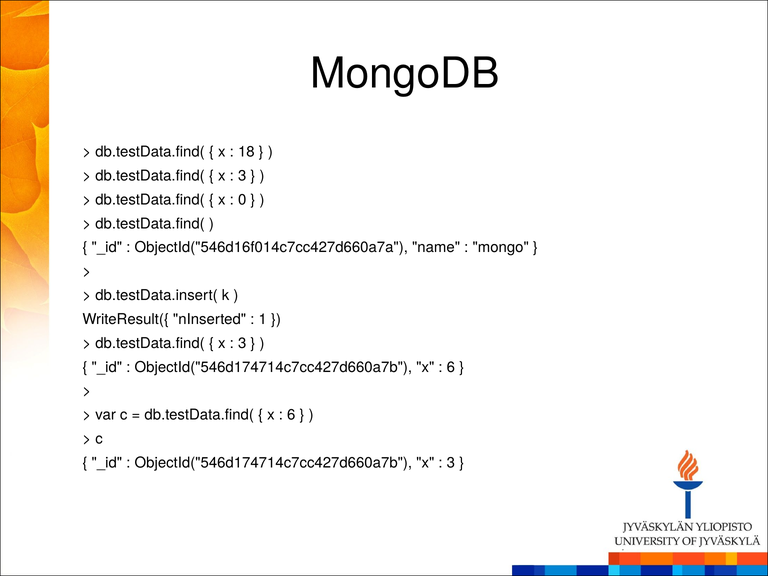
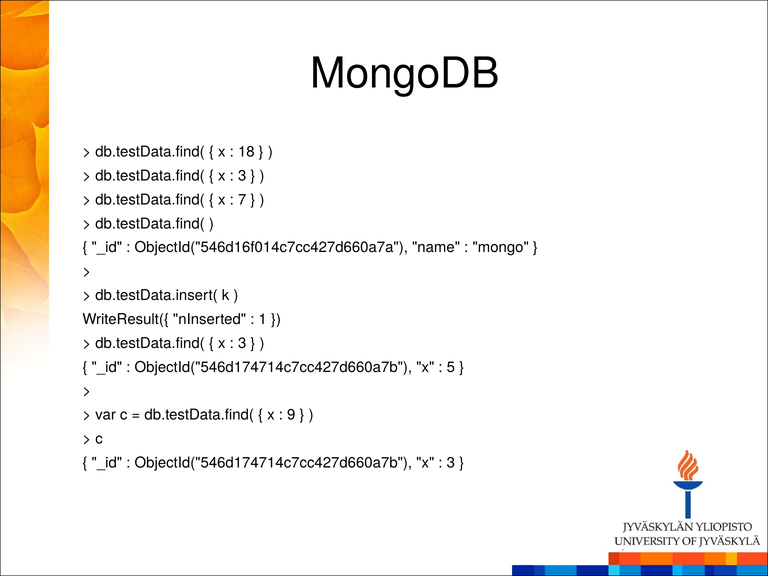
0: 0 -> 7 (242, 200)
6: 6 -> 5 (451, 367)
6: 6 -> 9 (291, 415)
